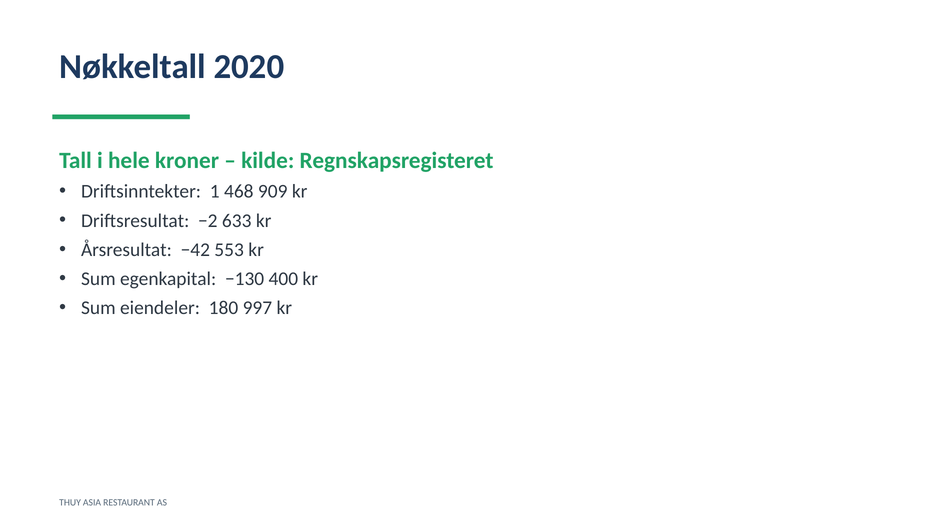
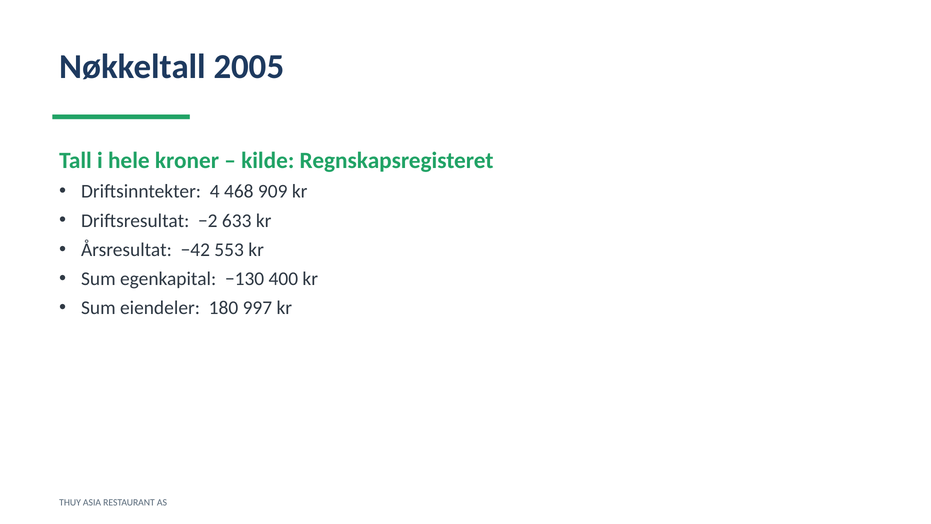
2020: 2020 -> 2005 (249, 66)
1: 1 -> 4 (215, 191)
